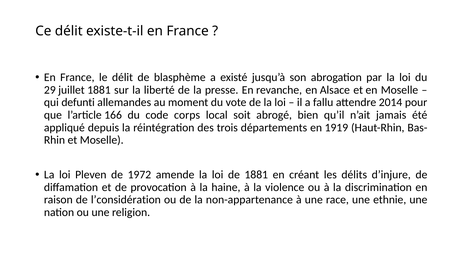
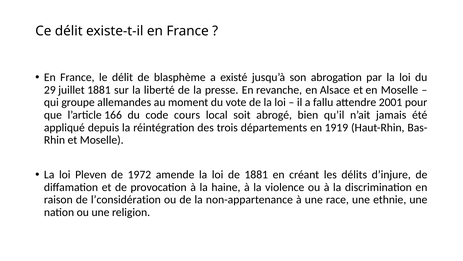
defunti: defunti -> groupe (78, 102)
2014: 2014 -> 2001 (391, 102)
corps: corps -> cours (187, 115)
